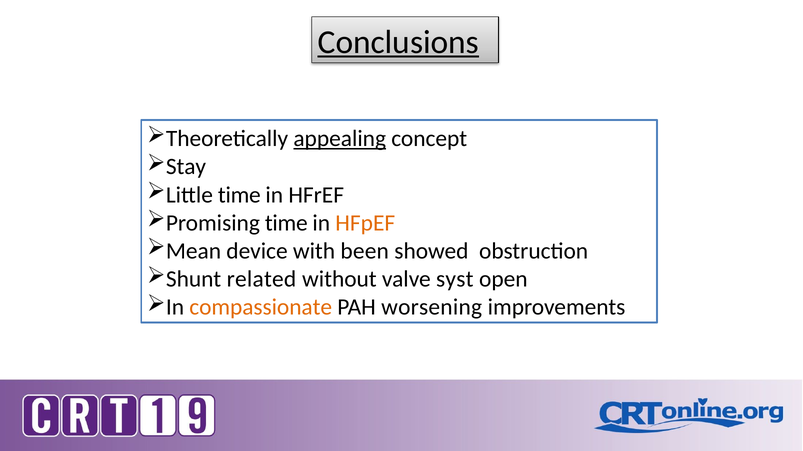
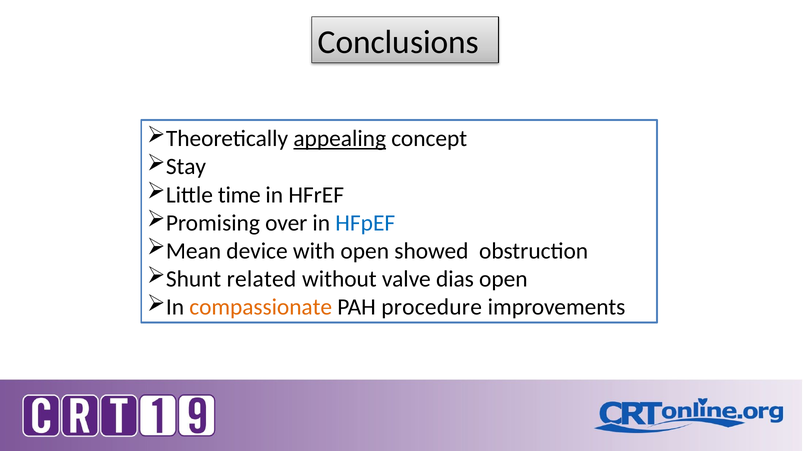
Conclusions underline: present -> none (398, 42)
Promising time: time -> over (286, 223)
HFpEF colour: orange -> blue (365, 223)
with been: been -> open (365, 251)
syst: syst -> dias (455, 279)
worsening: worsening -> procedure (432, 308)
